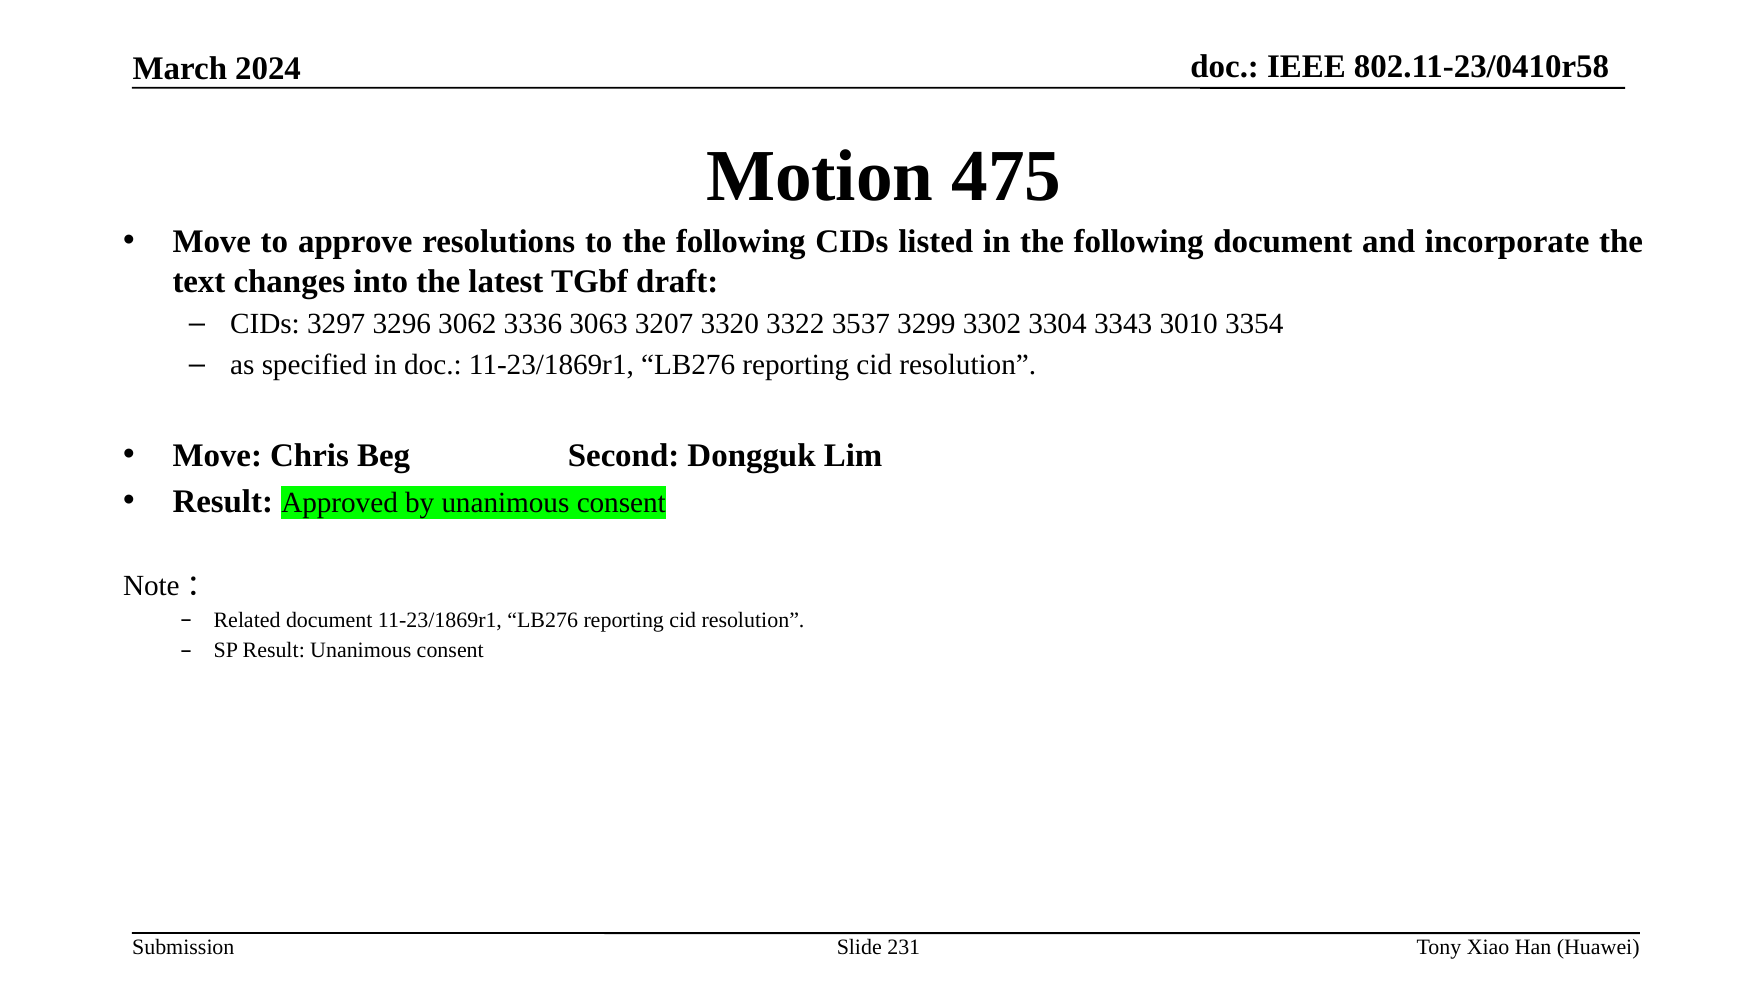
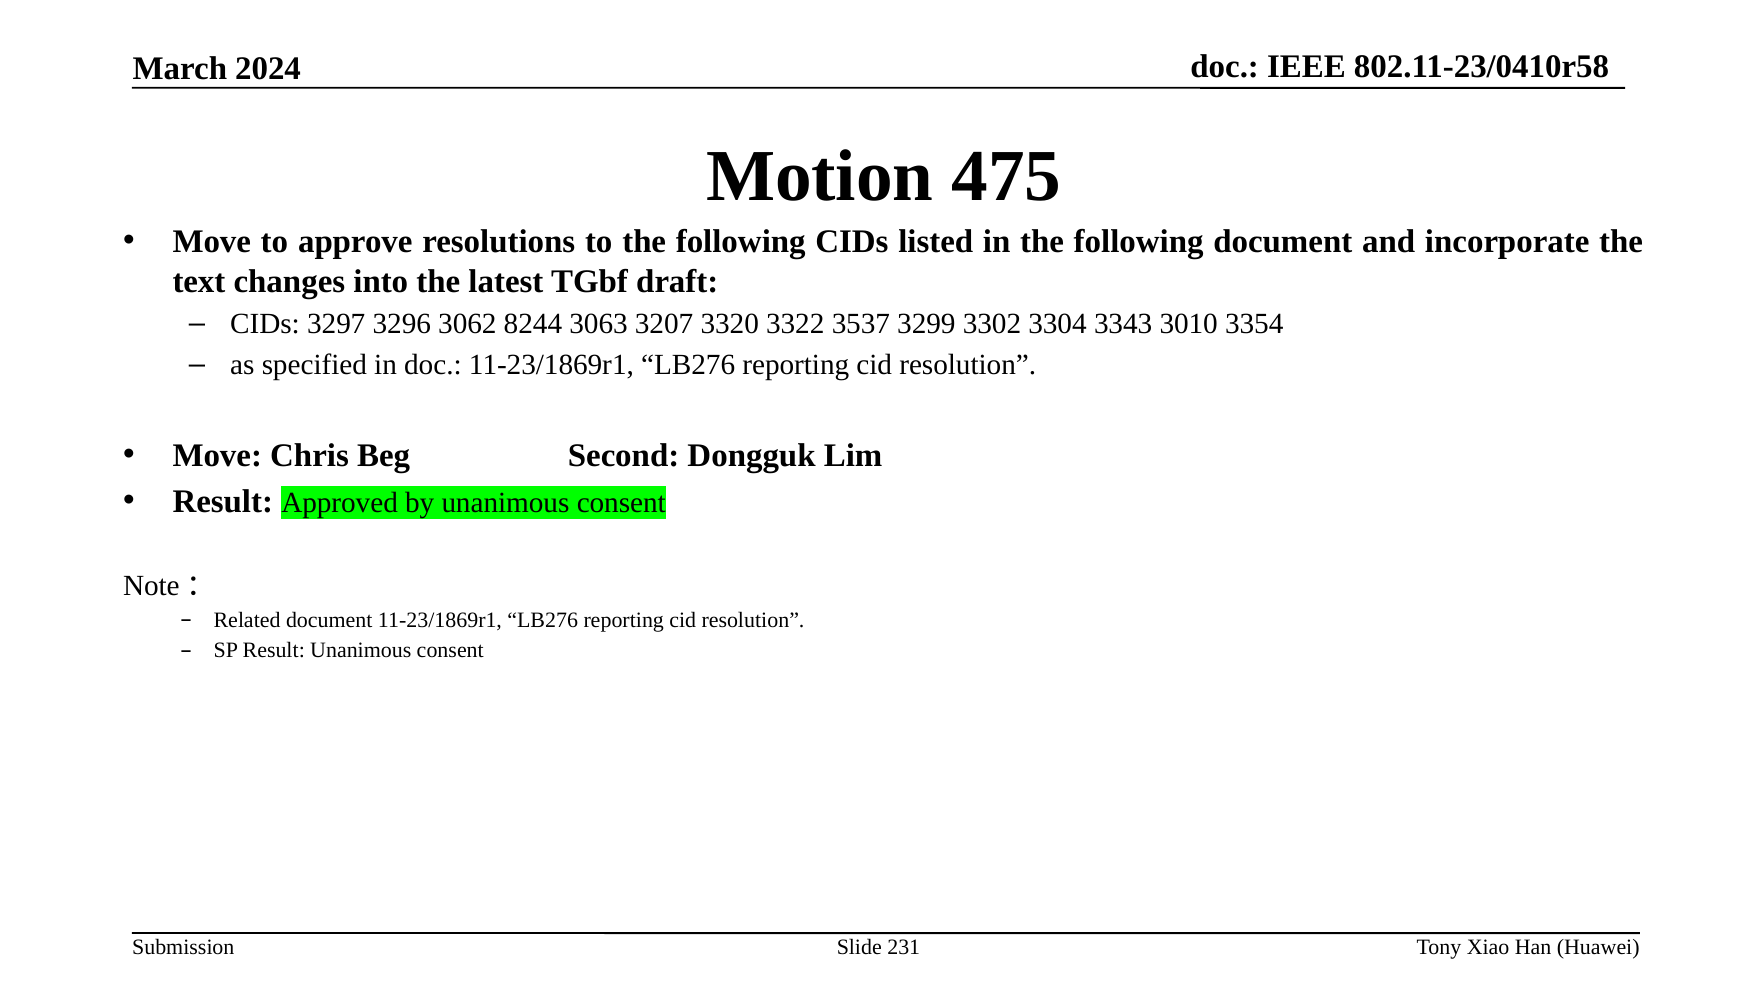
3336: 3336 -> 8244 (533, 324)
